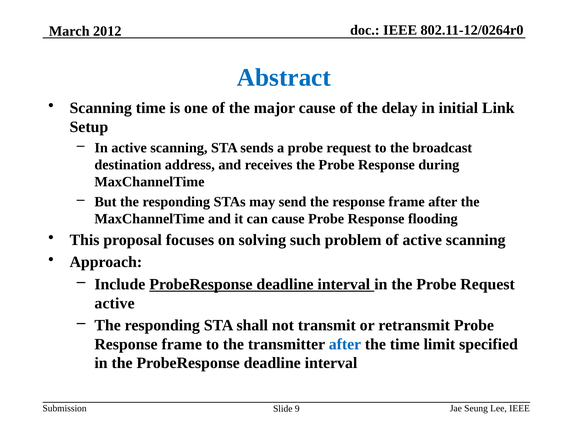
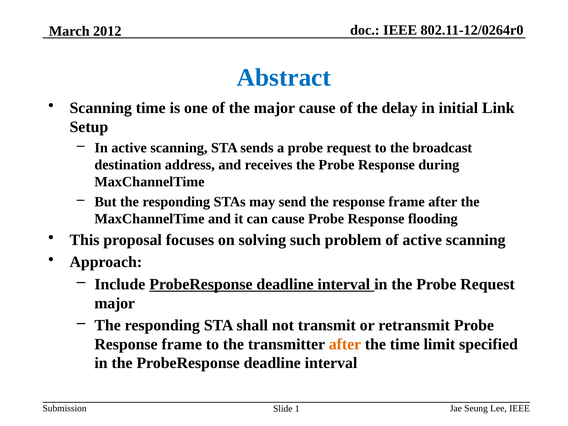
active: active -> major (115, 303)
after colour: blue -> orange (345, 344)
9: 9 -> 1 (297, 409)
